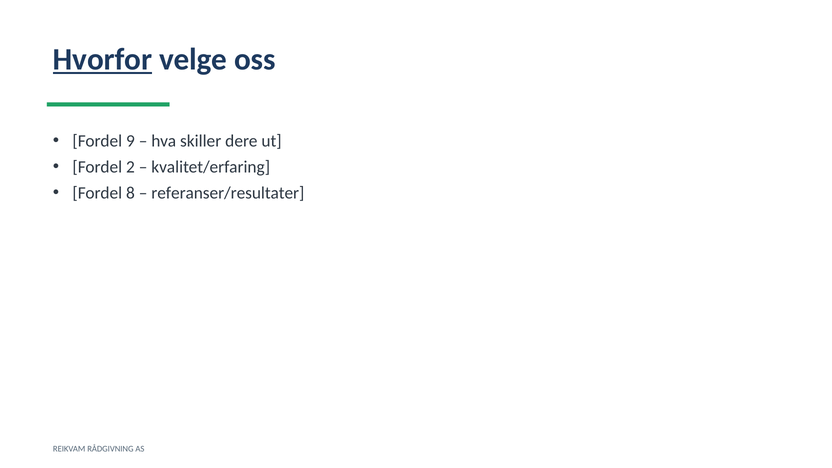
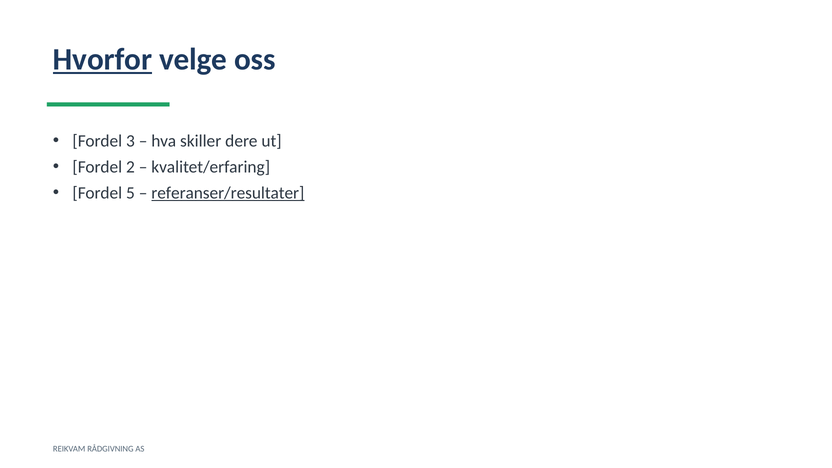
9: 9 -> 3 (130, 141)
8: 8 -> 5 (130, 193)
referanser/resultater underline: none -> present (228, 193)
